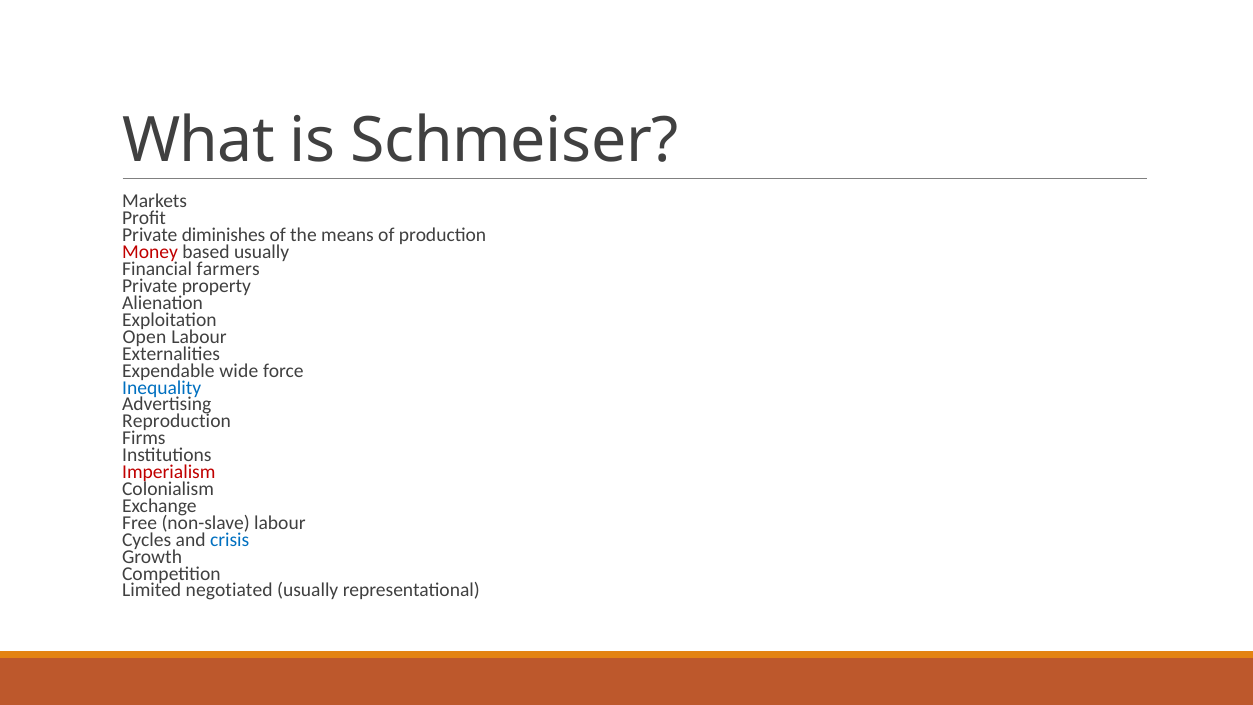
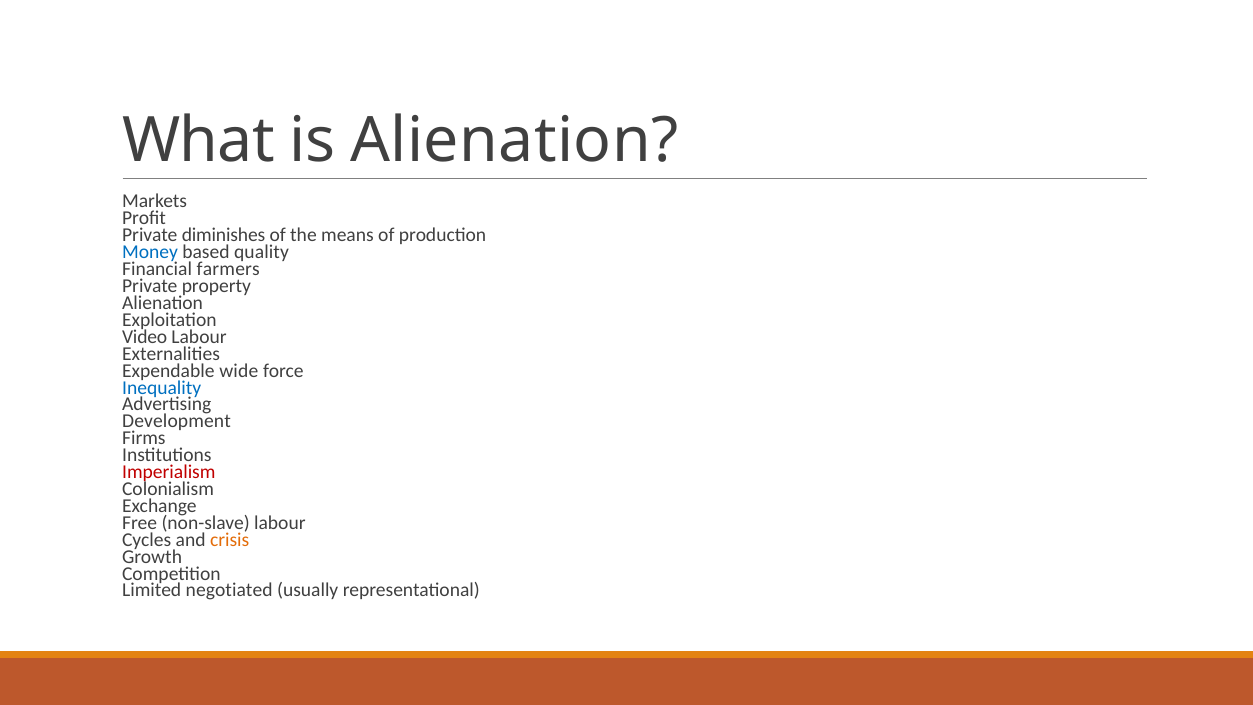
is Schmeiser: Schmeiser -> Alienation (514, 140)
Money colour: red -> blue (150, 252)
based usually: usually -> quality (262, 252)
Open: Open -> Video (145, 337)
Reproduction: Reproduction -> Development (176, 421)
crisis colour: blue -> orange (230, 540)
